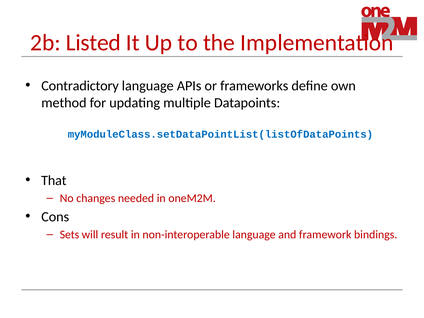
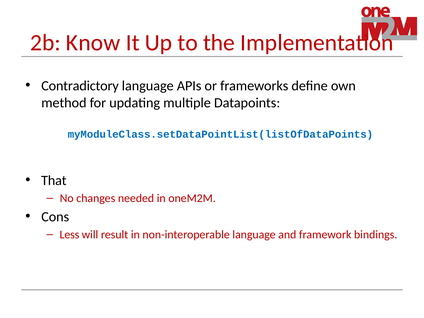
Listed: Listed -> Know (93, 43)
Sets: Sets -> Less (69, 234)
